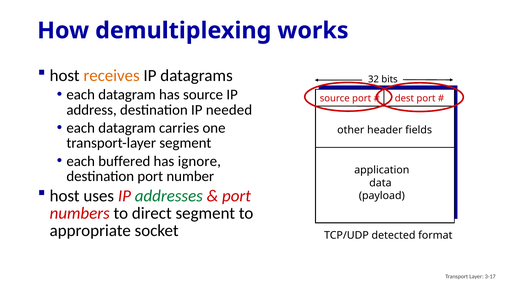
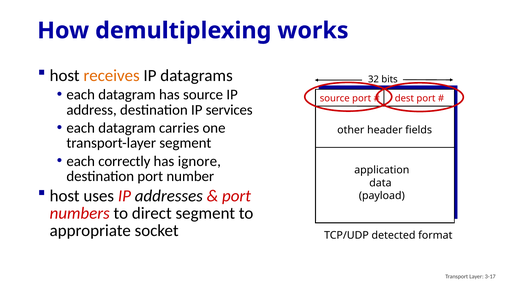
needed: needed -> services (229, 110)
buffered: buffered -> correctly (124, 161)
addresses colour: green -> black (169, 196)
